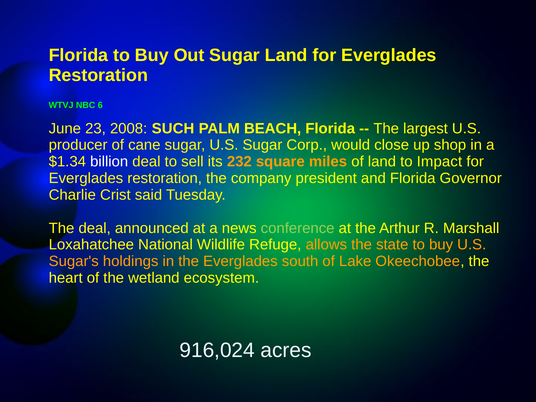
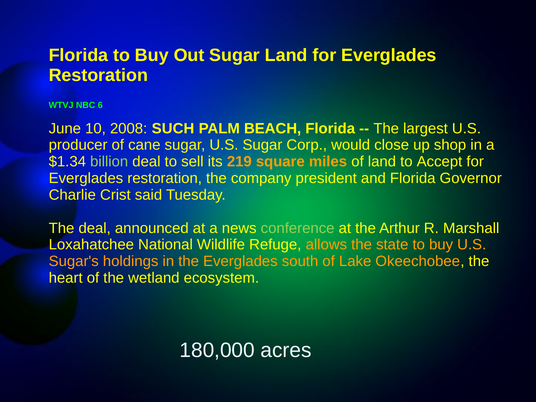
23: 23 -> 10 (95, 128)
billion colour: white -> light green (109, 162)
232: 232 -> 219 (239, 162)
Impact: Impact -> Accept (439, 162)
916,024: 916,024 -> 180,000 (217, 350)
